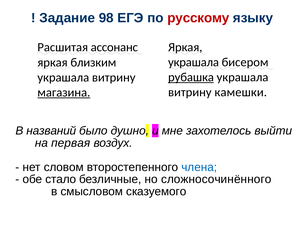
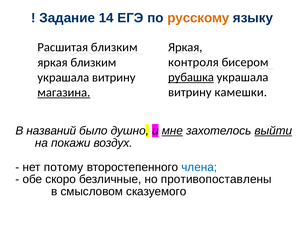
98: 98 -> 14 (106, 18)
русскому colour: red -> orange (198, 18)
Расшитая ассонанс: ассонанс -> близким (114, 47)
украшала: украшала -> контроля (193, 62)
мне underline: none -> present (172, 131)
выйти underline: none -> present (273, 131)
первая: первая -> покажи (71, 143)
словом: словом -> потому (64, 168)
стало: стало -> скоро (61, 180)
сложносочинённого: сложносочинённого -> противопоставлены (216, 180)
